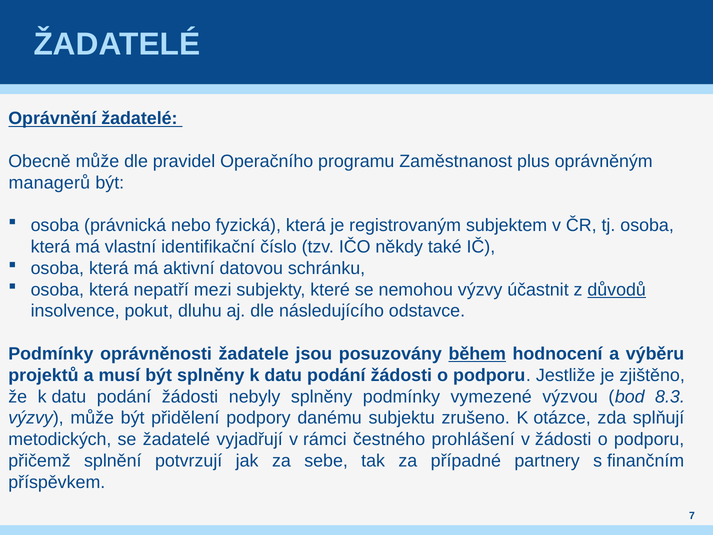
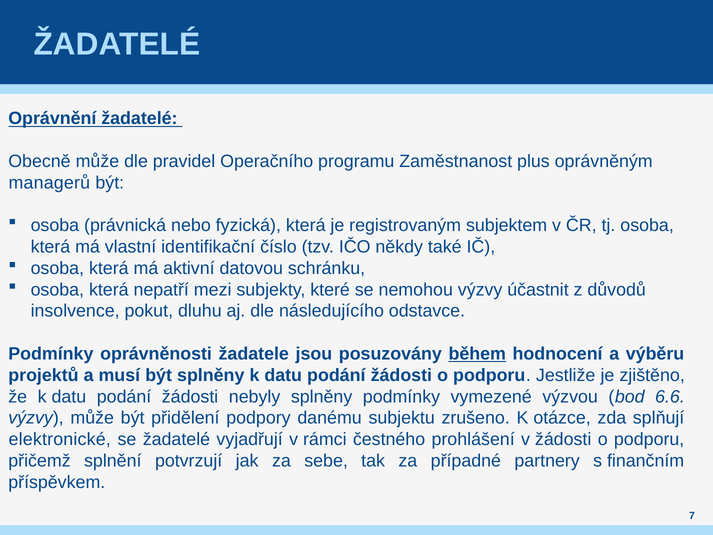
důvodů underline: present -> none (617, 290)
8.3: 8.3 -> 6.6 (670, 396)
metodických: metodických -> elektronické (60, 439)
